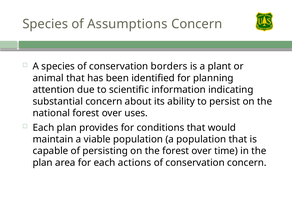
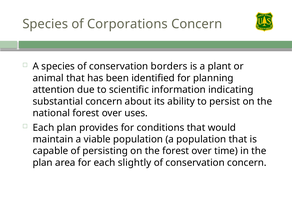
Assumptions: Assumptions -> Corporations (127, 24)
actions: actions -> slightly (135, 163)
